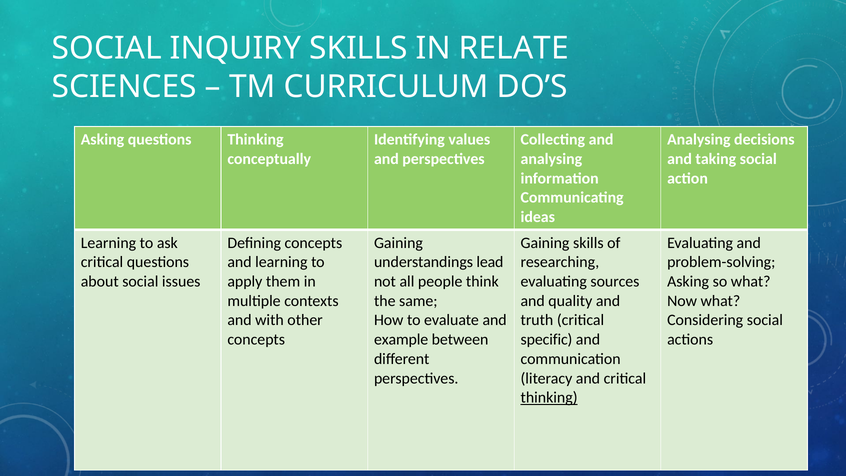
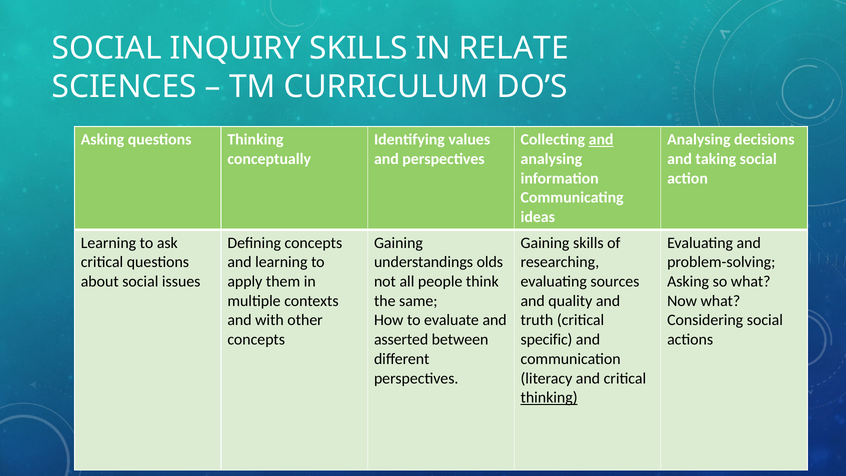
and underline: none -> present (601, 140)
lead: lead -> olds (490, 262)
example: example -> asserted (401, 340)
